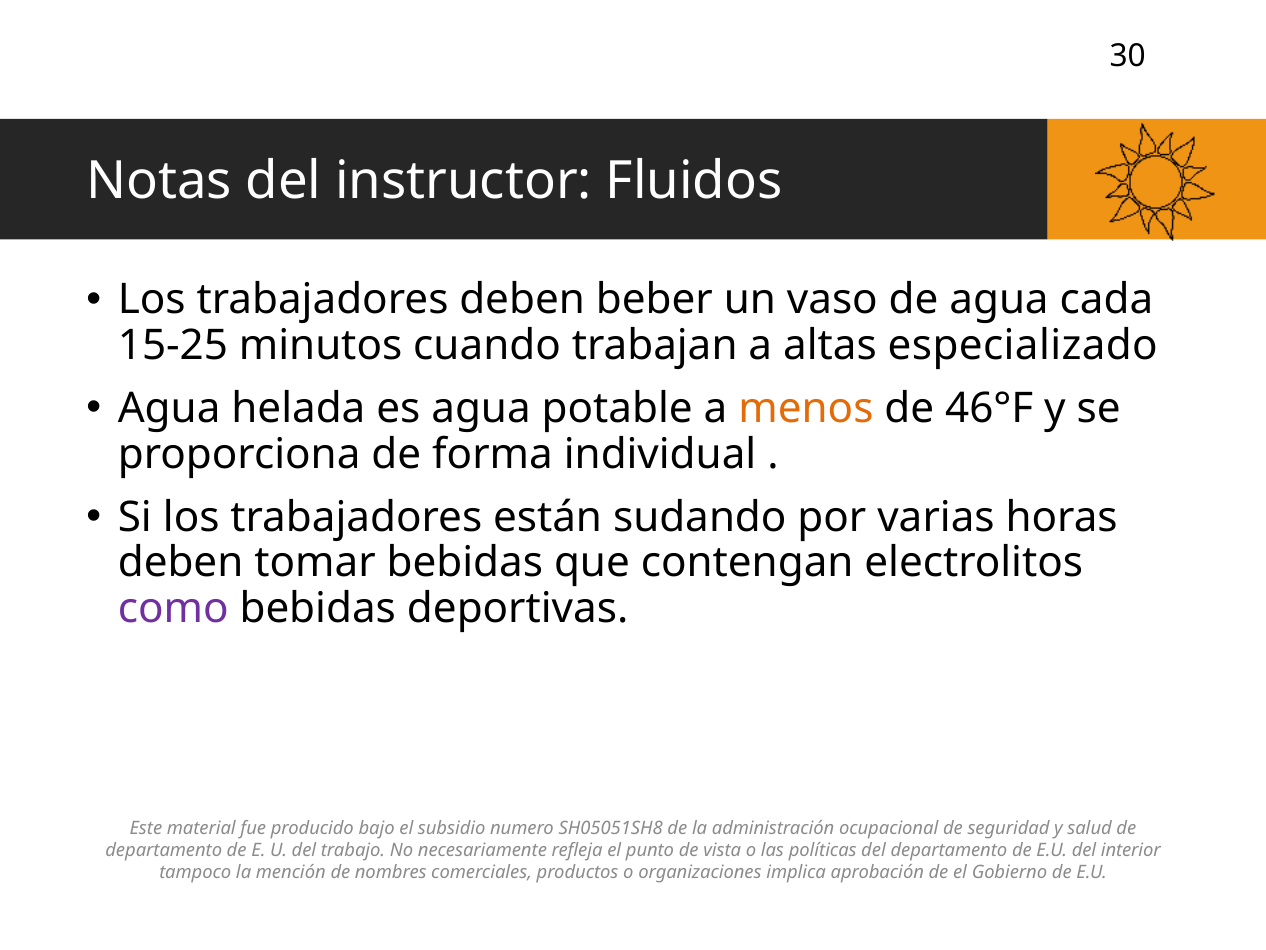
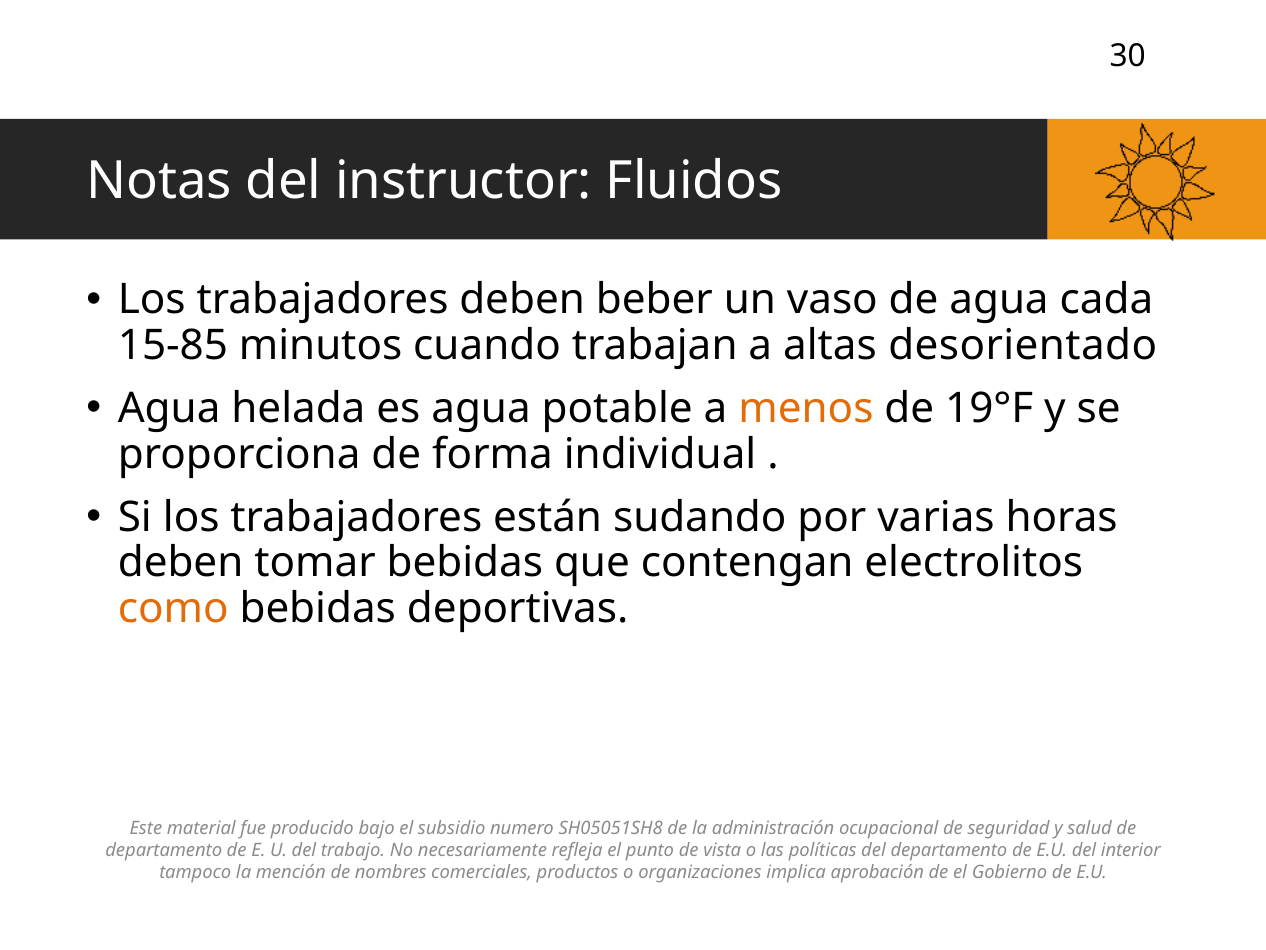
15-25: 15-25 -> 15-85 (173, 345)
especializado: especializado -> desorientado (1023, 345)
46°F: 46°F -> 19°F (989, 408)
como colour: purple -> orange (173, 608)
